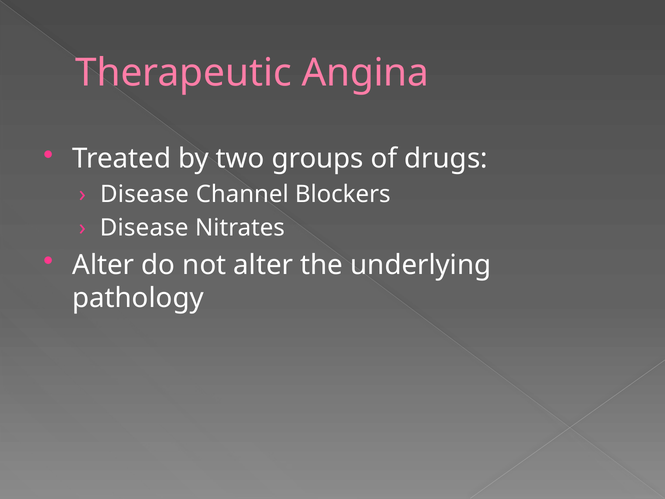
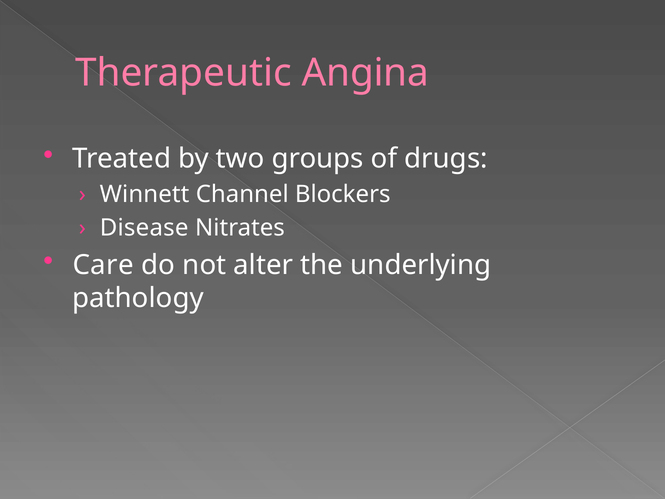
Disease: Disease -> Winnett (145, 194)
Alter: Alter -> Care (103, 265)
